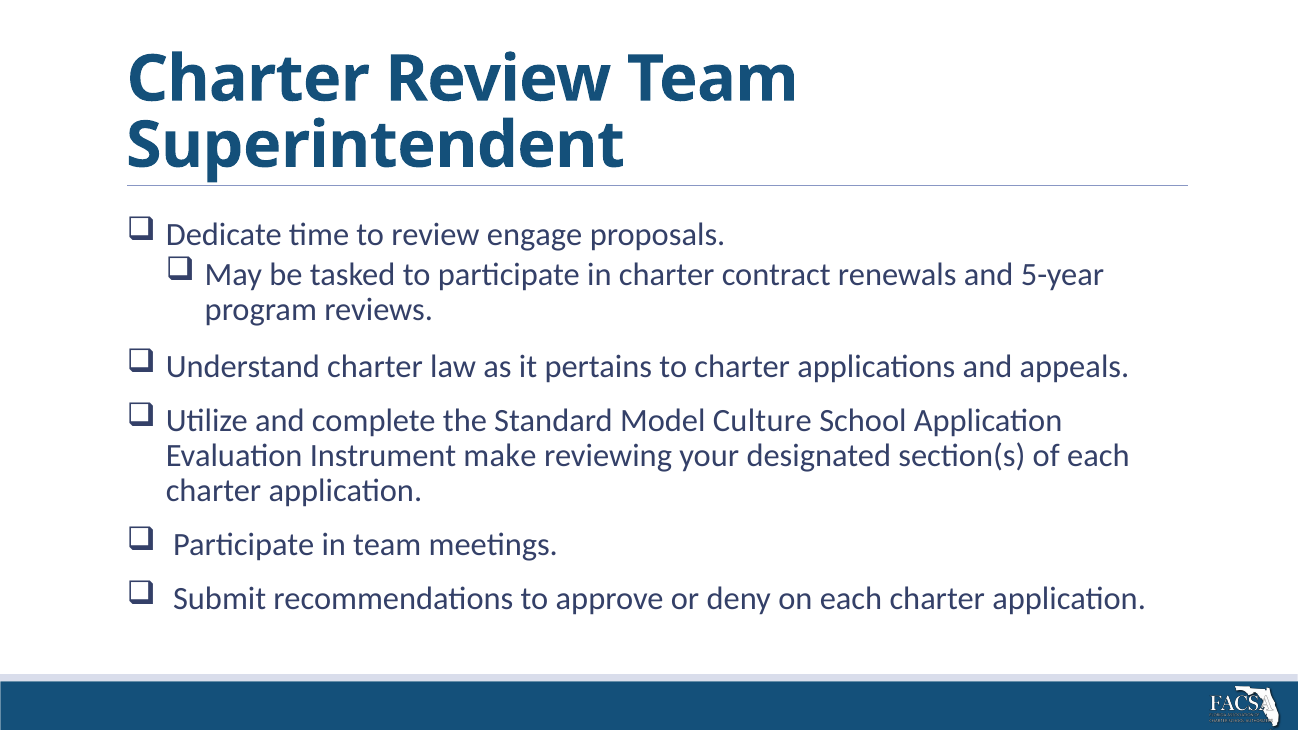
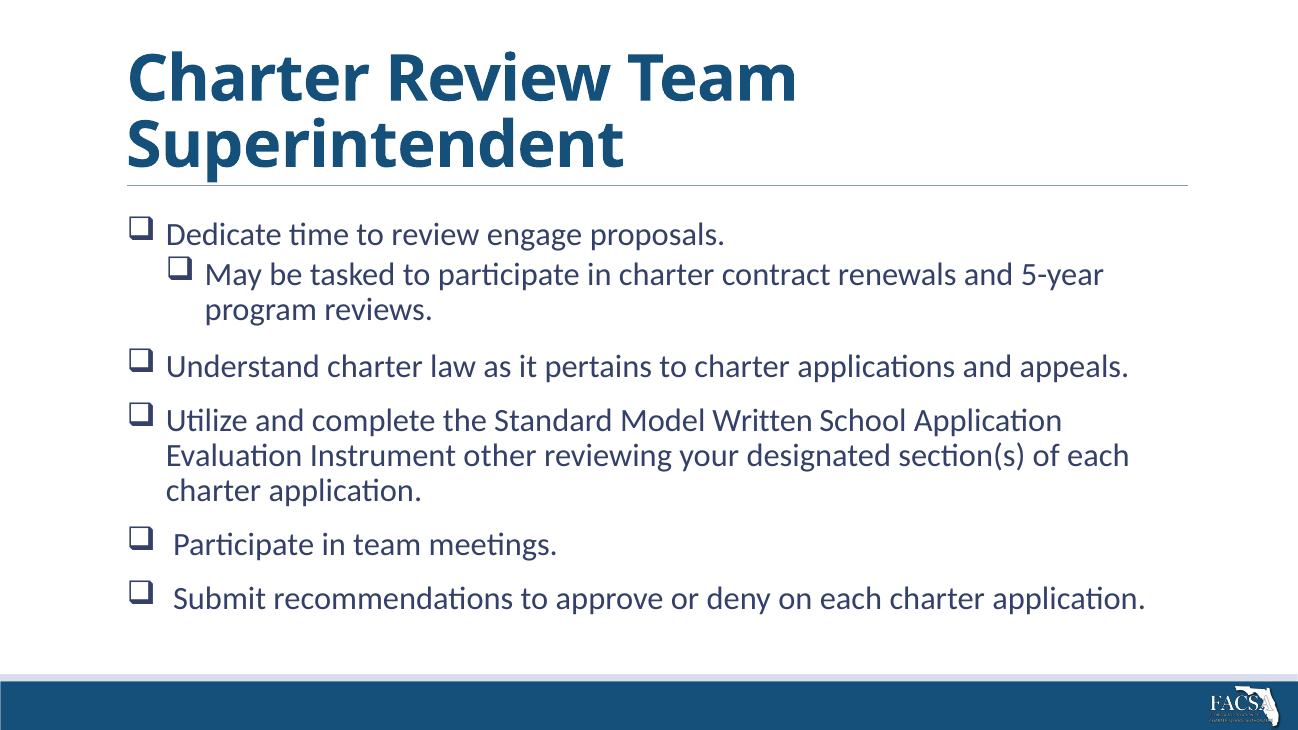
Culture: Culture -> Written (763, 421)
make: make -> other (500, 456)
